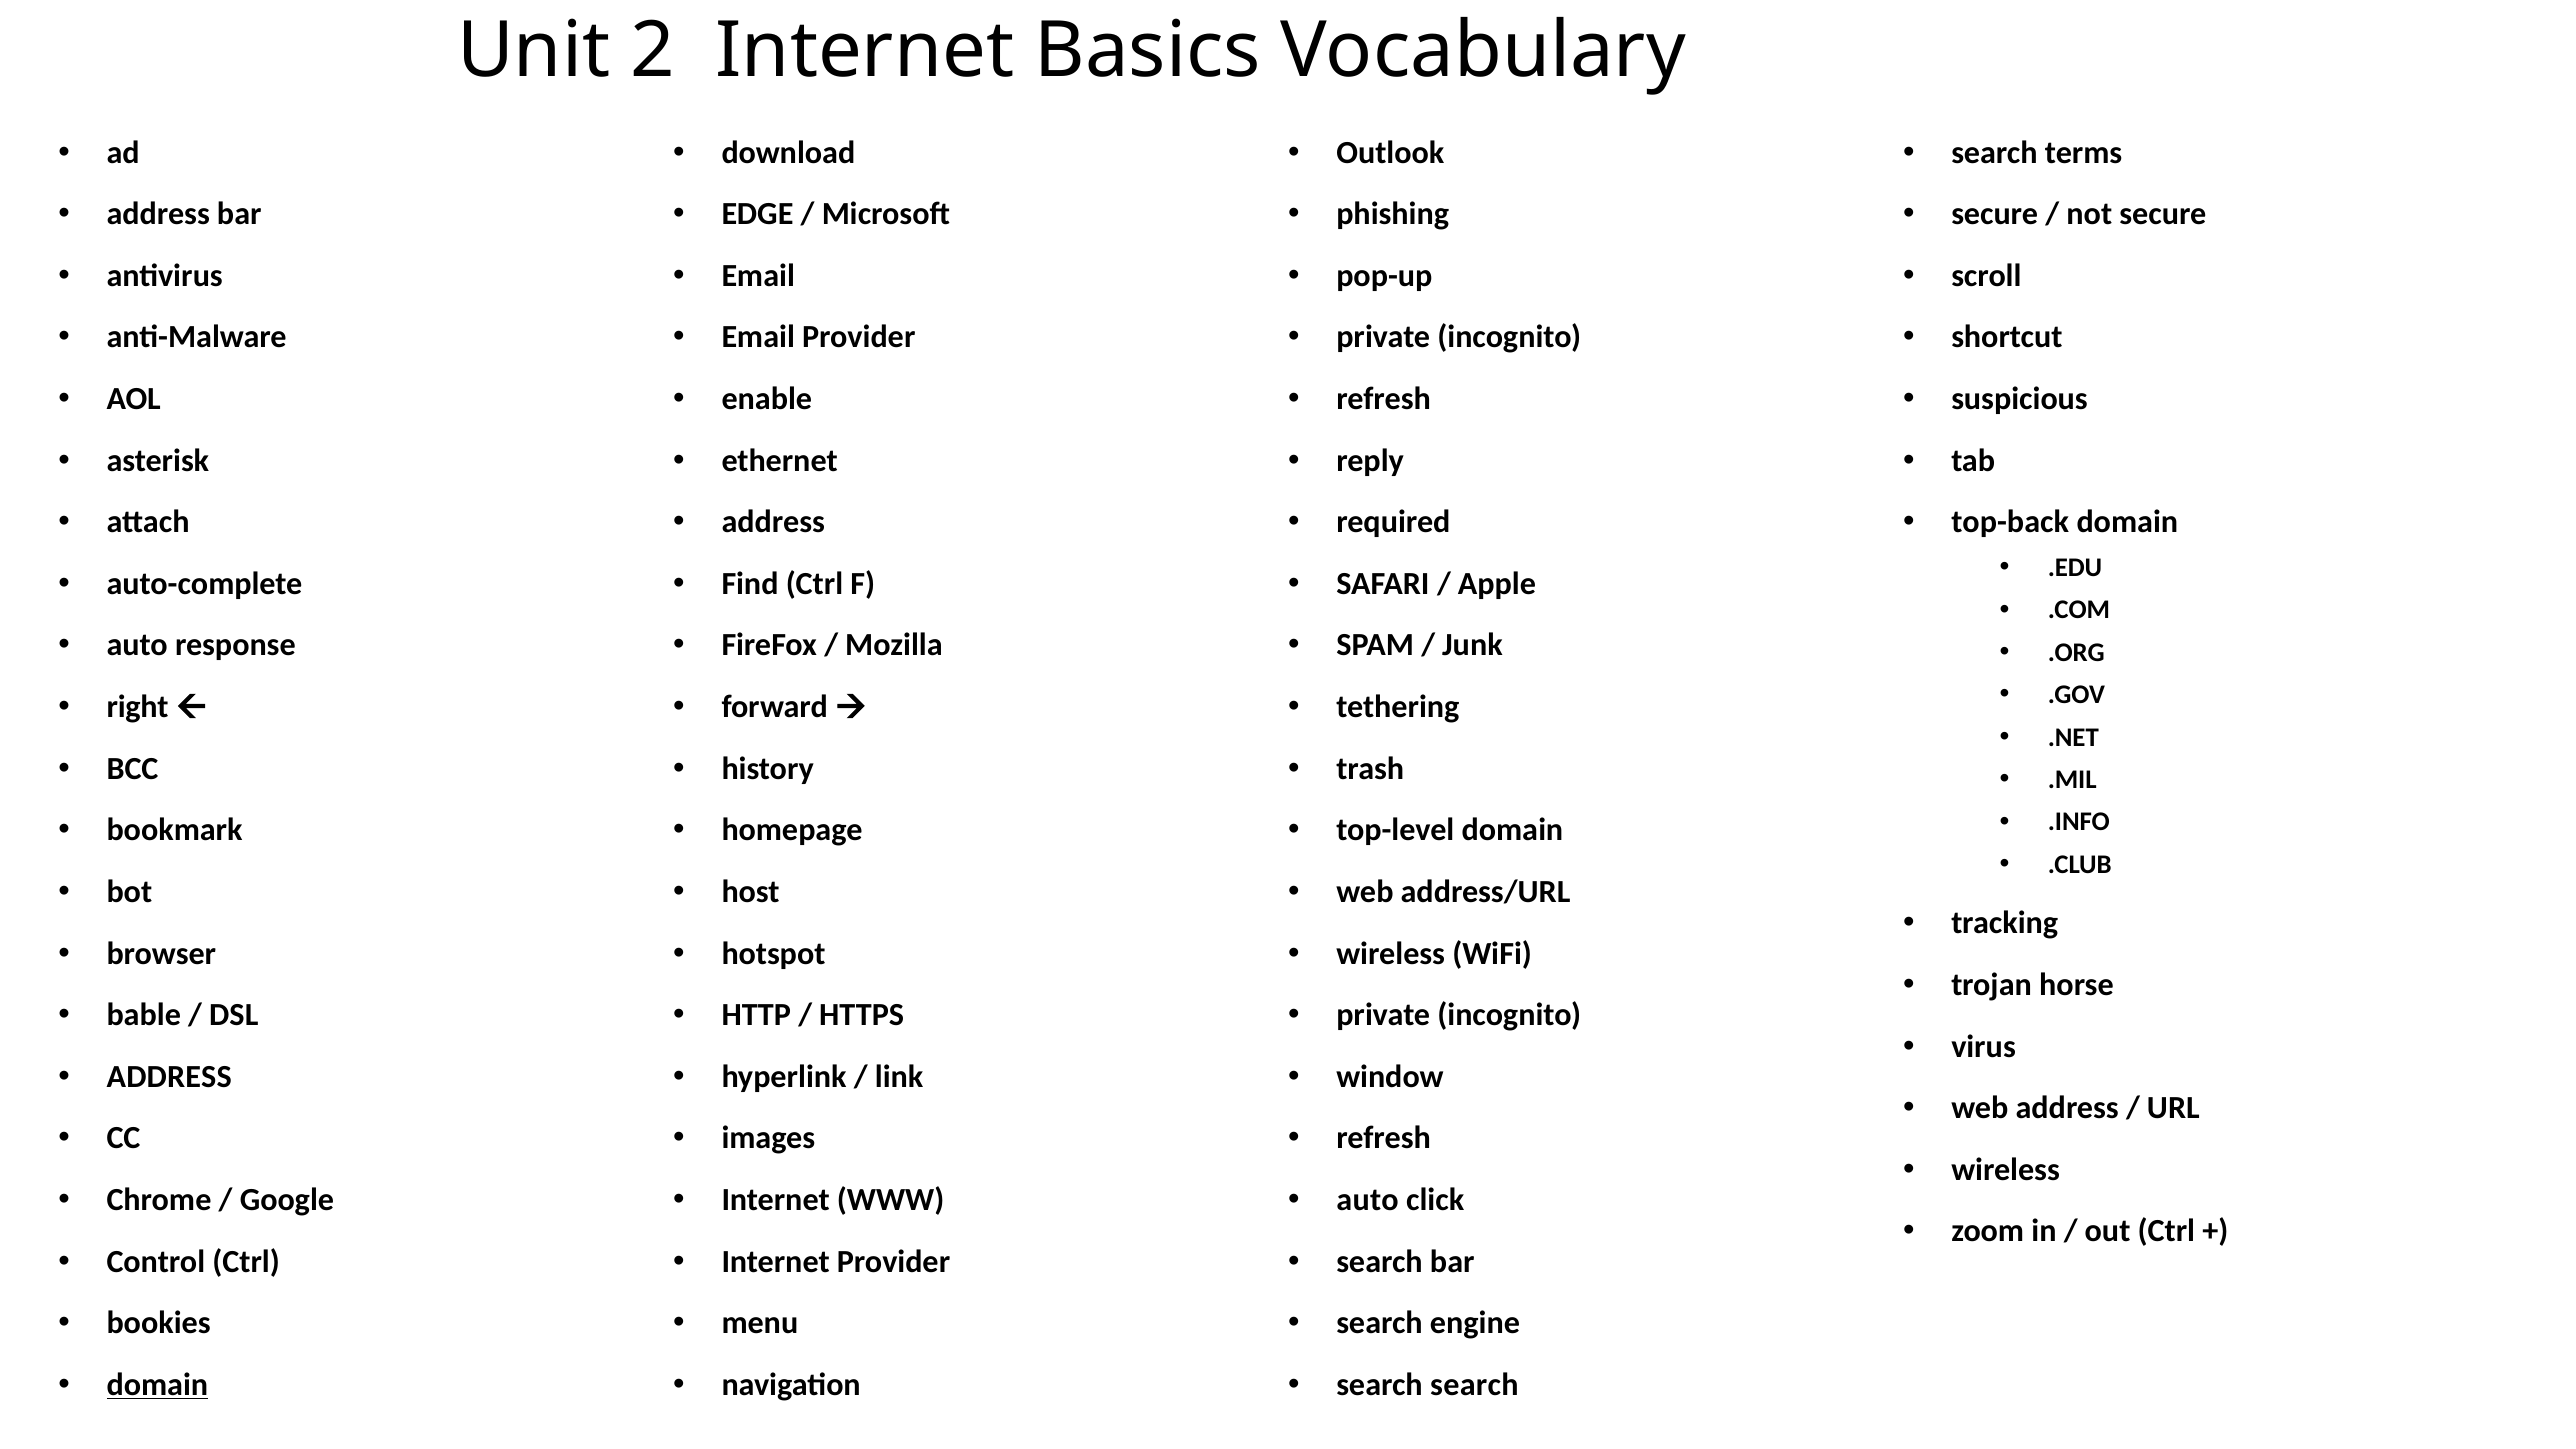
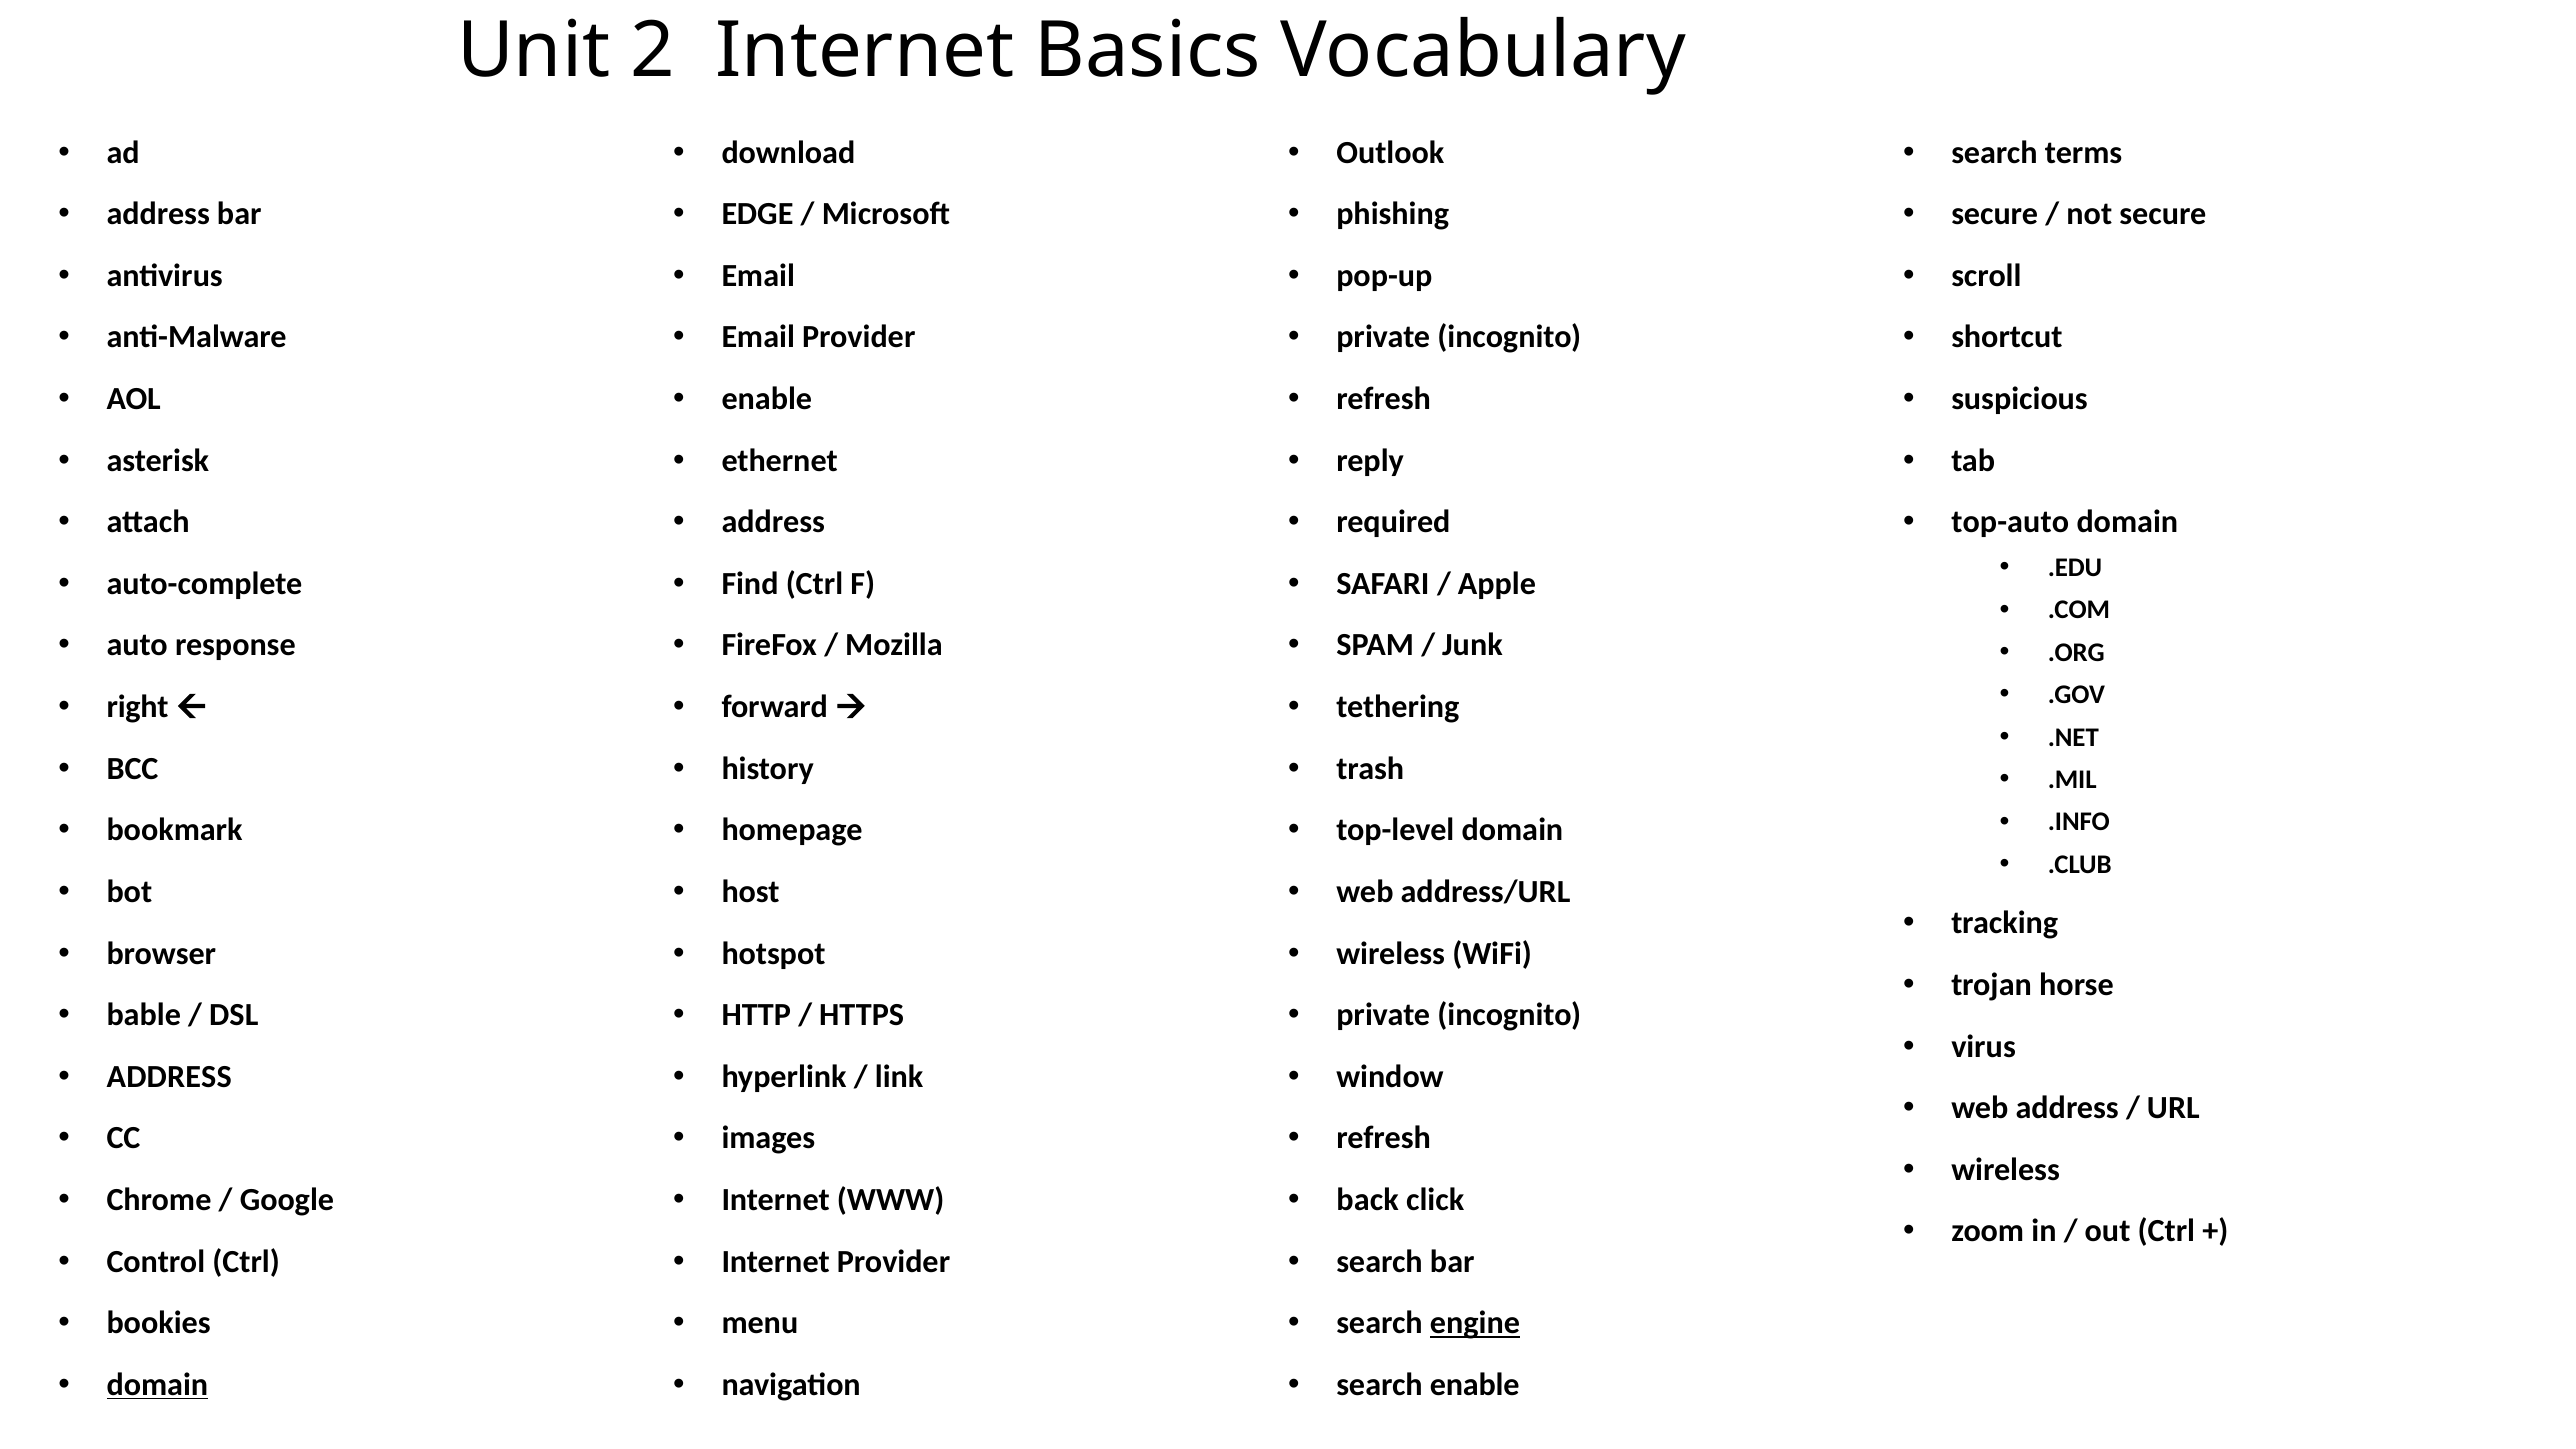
top-back: top-back -> top-auto (2010, 522)
auto: auto -> back (1368, 1200)
engine underline: none -> present (1475, 1323)
search search: search -> enable (1475, 1385)
